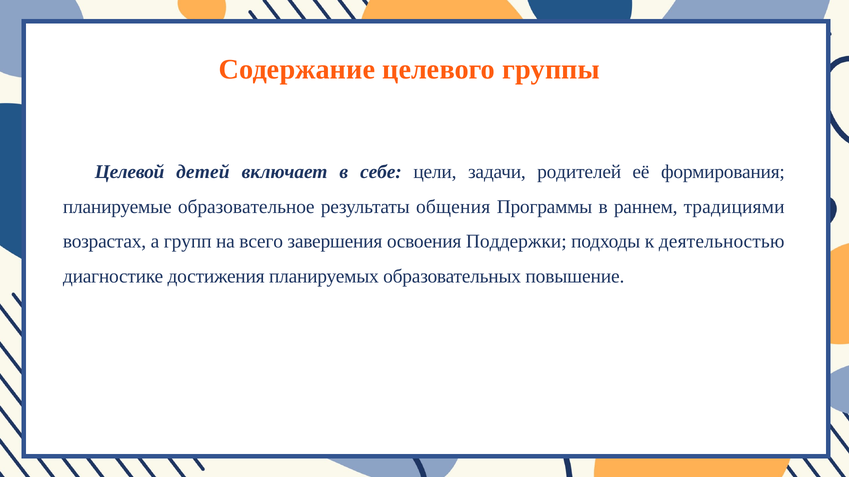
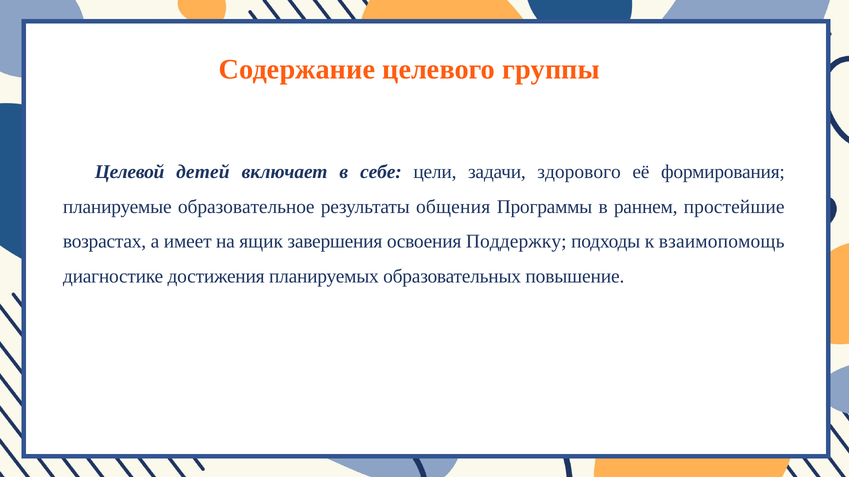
родителей: родителей -> здорового (579, 172)
традициями: традициями -> простейшие (734, 207)
групп: групп -> имеет (188, 242)
всего: всего -> ящик (261, 242)
Поддержки: Поддержки -> Поддержку (516, 242)
деятельностью: деятельностью -> взаимопомощь (722, 242)
